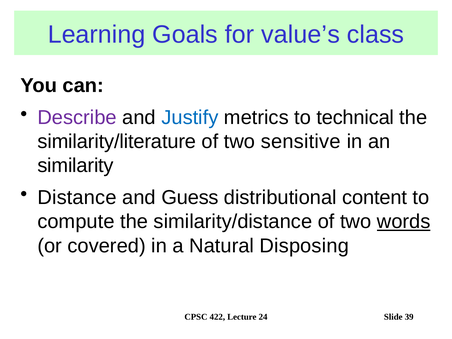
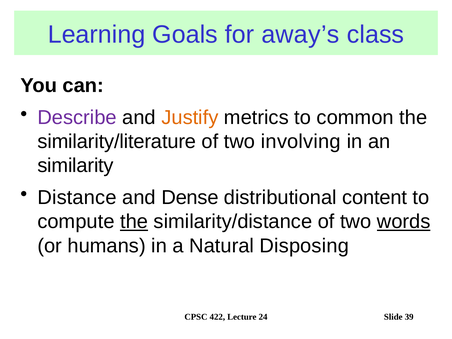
value’s: value’s -> away’s (300, 35)
Justify colour: blue -> orange (190, 117)
technical: technical -> common (355, 117)
sensitive: sensitive -> involving (301, 142)
Guess: Guess -> Dense (190, 198)
the underline: none -> present (134, 222)
covered: covered -> humans (107, 246)
